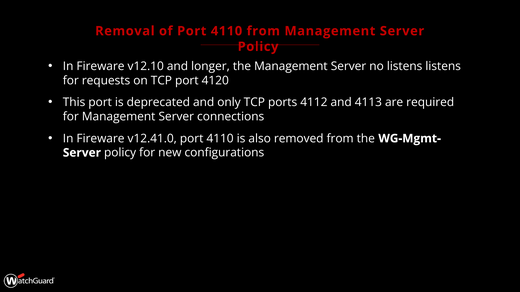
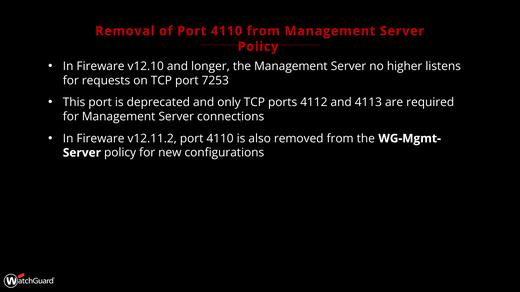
no listens: listens -> higher (405, 66)
4120: 4120 -> 7253 (215, 81)
v12.41.0: v12.41.0 -> v12.11.2 (152, 139)
